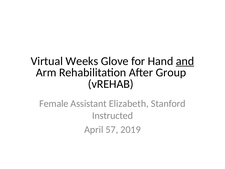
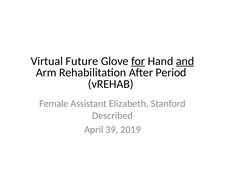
Weeks: Weeks -> Future (82, 61)
for underline: none -> present (138, 61)
Group: Group -> Period (171, 72)
Instructed: Instructed -> Described (112, 115)
57: 57 -> 39 (112, 129)
